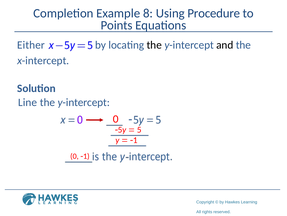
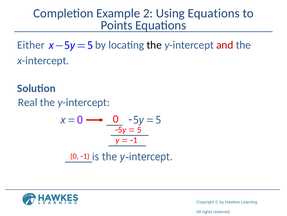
8: 8 -> 2 (148, 13)
Using Procedure: Procedure -> Equations (214, 13)
and colour: black -> red (225, 45)
Line: Line -> Real (28, 102)
